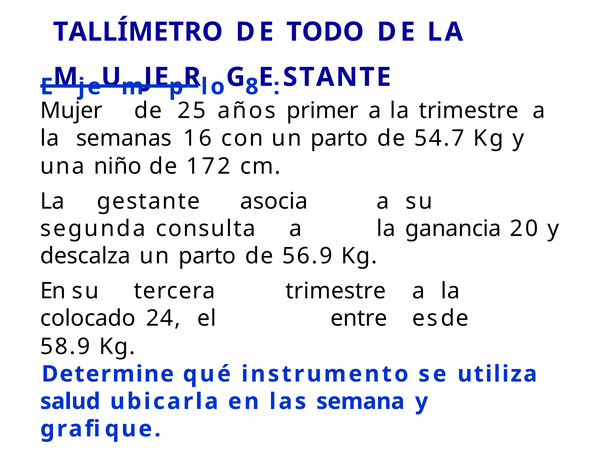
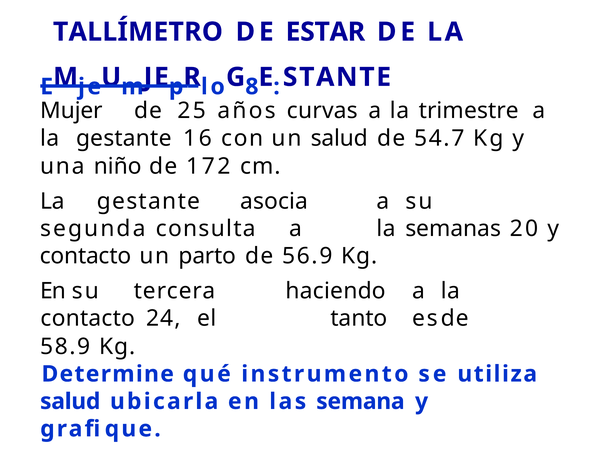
TODO: TODO -> ESTAR (325, 32)
primer: primer -> curvas (322, 110)
semanas: semanas -> gestante (124, 138)
con un parto: parto -> salud (339, 138)
ganancia: ganancia -> semanas (453, 228)
descalza: descalza -> contacto (86, 256)
tercera trimestre: trimestre -> haciendo (336, 291)
colocado: colocado -> contacto (88, 318)
entre: entre -> tanto (359, 318)
